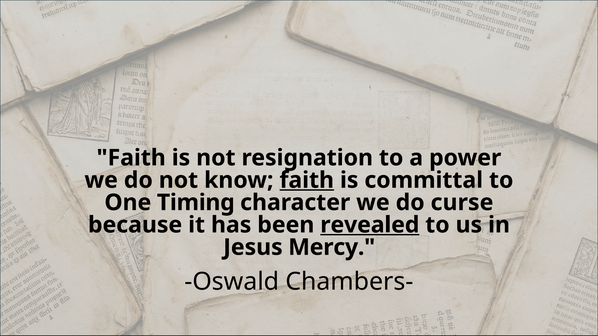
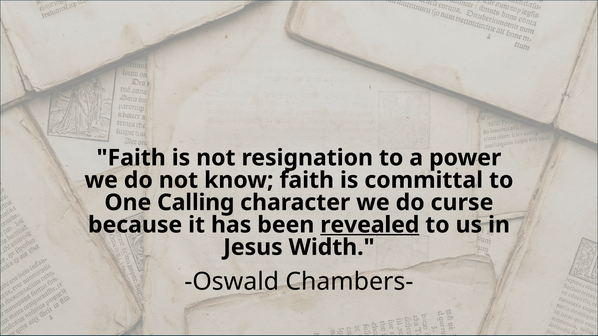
faith underline: present -> none (307, 180)
Timing: Timing -> Calling (196, 203)
Mercy: Mercy -> Width (332, 248)
